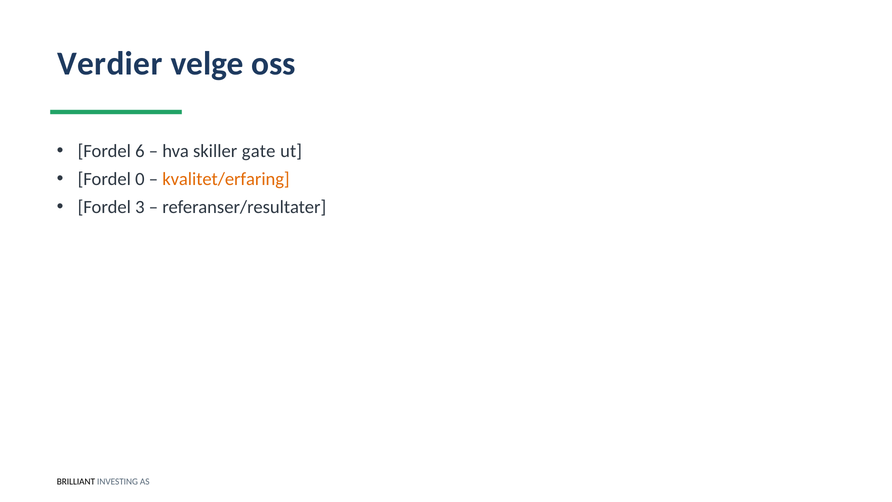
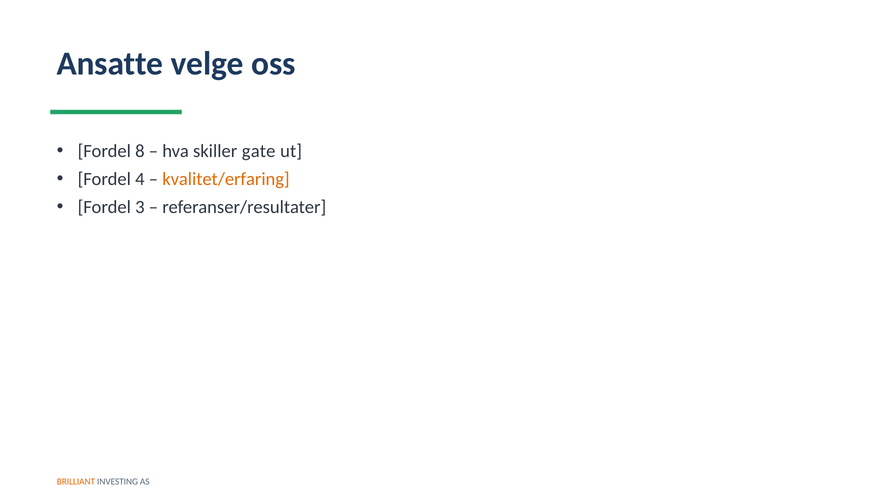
Verdier: Verdier -> Ansatte (110, 64)
6: 6 -> 8 (140, 151)
0: 0 -> 4 (140, 179)
BRILLIANT colour: black -> orange (76, 481)
